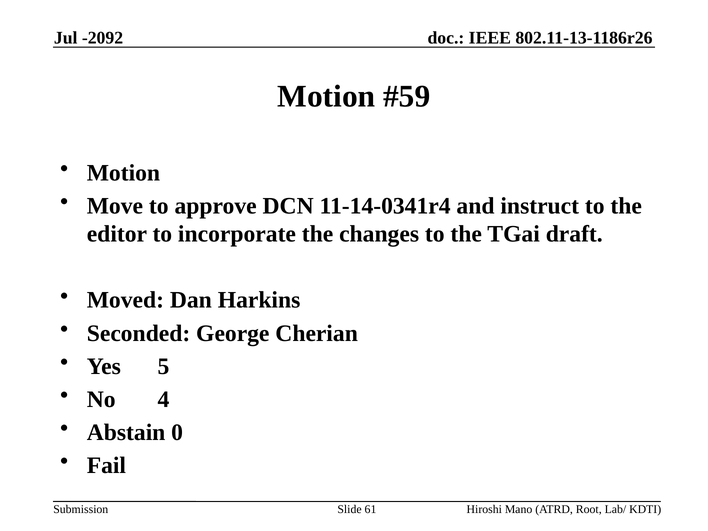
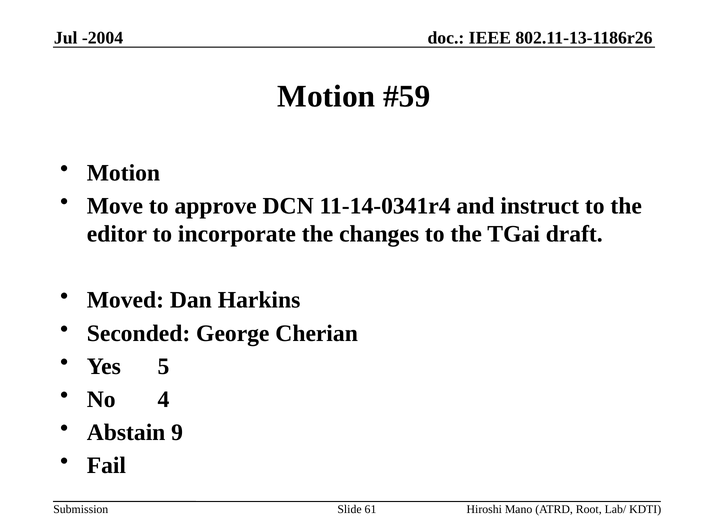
-2092: -2092 -> -2004 (103, 38)
0: 0 -> 9 (177, 432)
